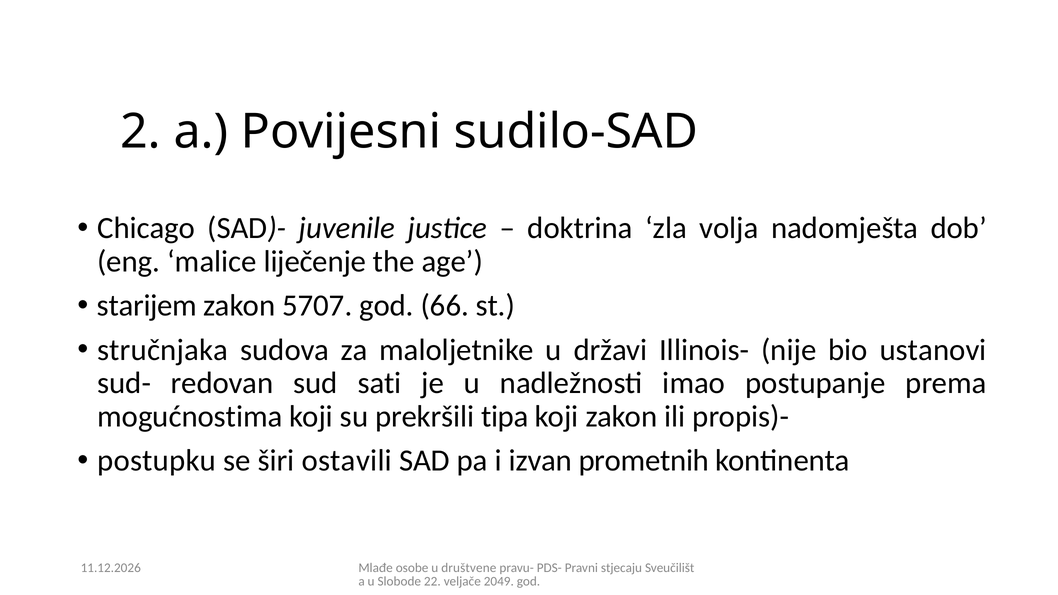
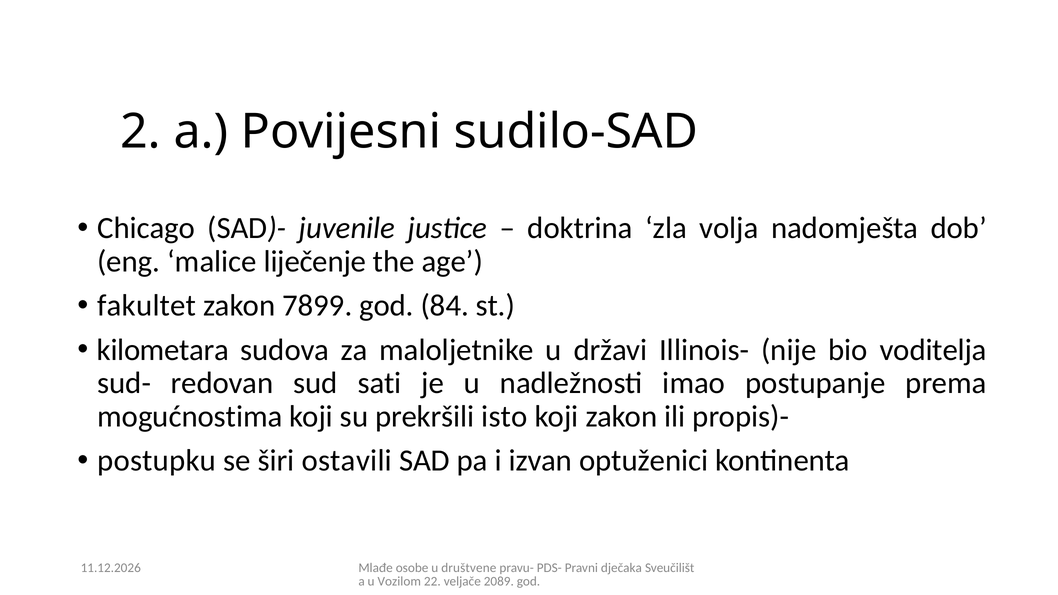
starijem: starijem -> fakultet (147, 306)
5707: 5707 -> 7899 (317, 306)
66: 66 -> 84 (445, 306)
stručnjaka: stručnjaka -> kilometara (163, 350)
ustanovi: ustanovi -> voditelja (933, 350)
tipa: tipa -> isto (505, 417)
prometnih: prometnih -> optuženici (644, 461)
stjecaju: stjecaju -> dječaka (621, 568)
Slobode: Slobode -> Vozilom (399, 581)
2049: 2049 -> 2089 (499, 581)
